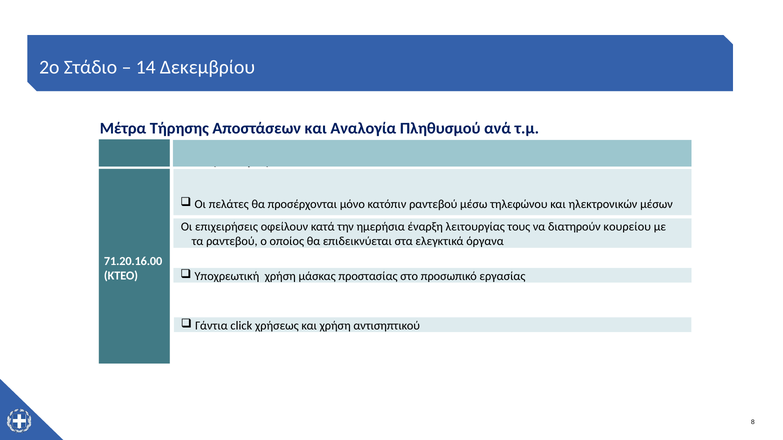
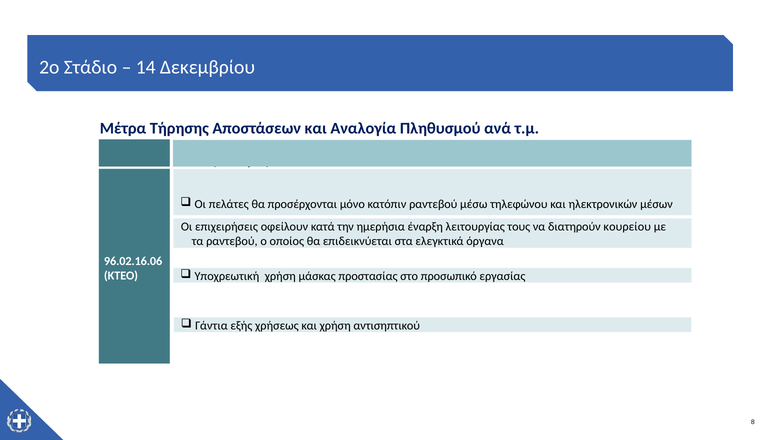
71.20.16.00: 71.20.16.00 -> 96.02.16.06 (133, 261)
click: click -> εξής (241, 326)
